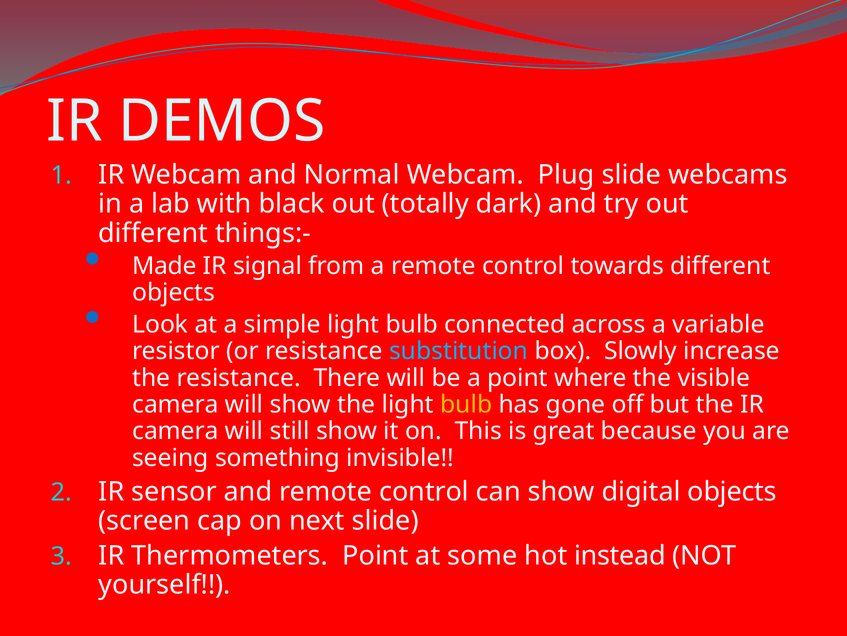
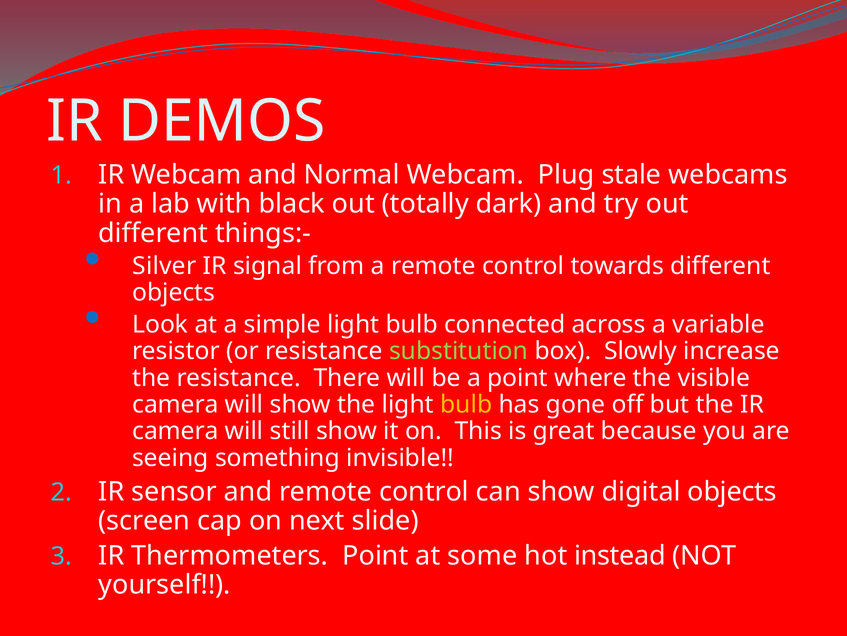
Plug slide: slide -> stale (631, 174)
Made: Made -> Silver (164, 266)
substitution colour: light blue -> light green (459, 351)
